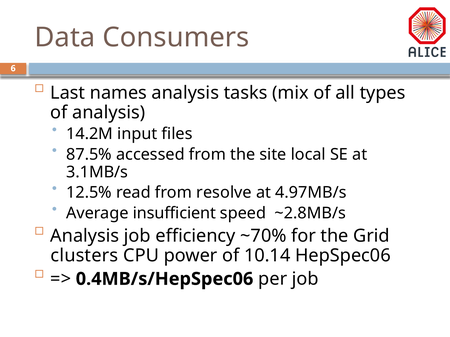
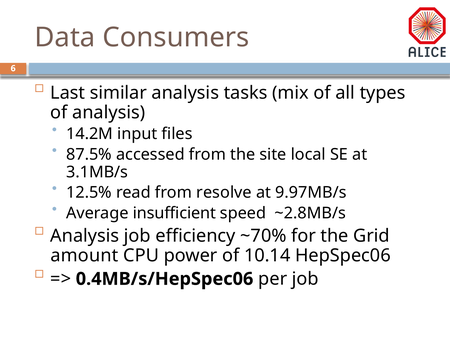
names: names -> similar (118, 93)
4.97MB/s: 4.97MB/s -> 9.97MB/s (311, 193)
clusters: clusters -> amount (84, 256)
